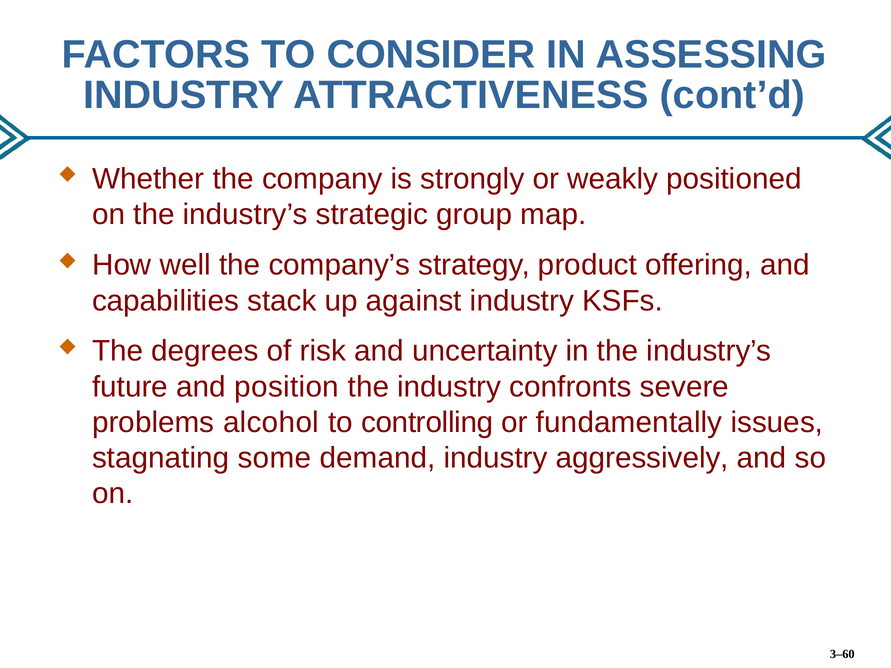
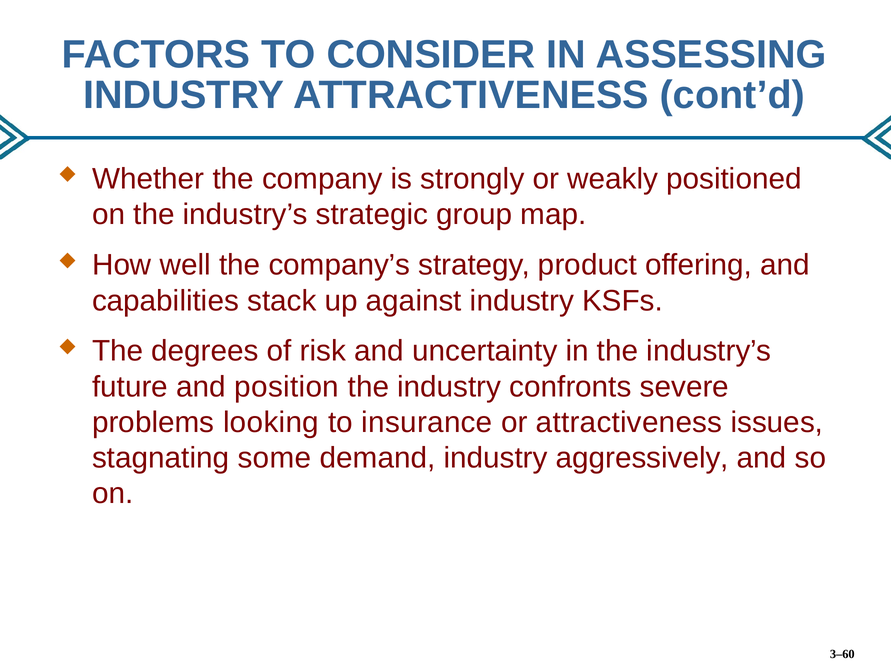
alcohol: alcohol -> looking (271, 423)
controlling: controlling -> insurance (427, 423)
or fundamentally: fundamentally -> attractiveness (629, 423)
